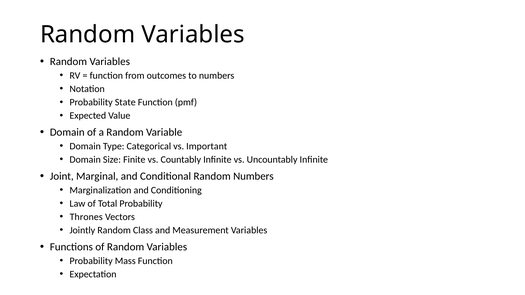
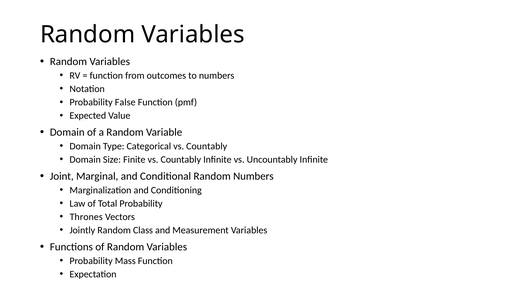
State: State -> False (125, 102)
Categorical vs Important: Important -> Countably (207, 146)
